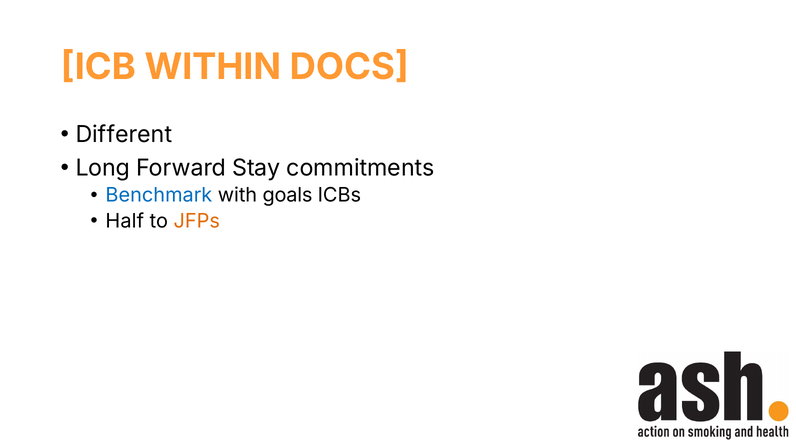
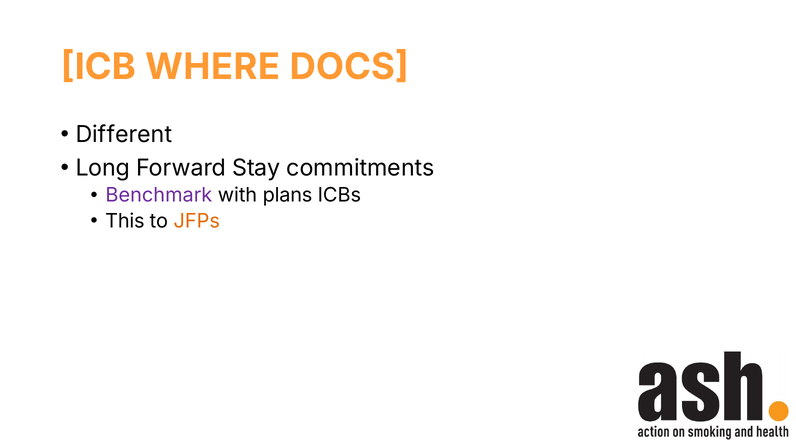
WITHIN: WITHIN -> WHERE (212, 67)
Benchmark colour: blue -> purple (159, 195)
goals: goals -> plans (288, 195)
Half: Half -> This (125, 221)
